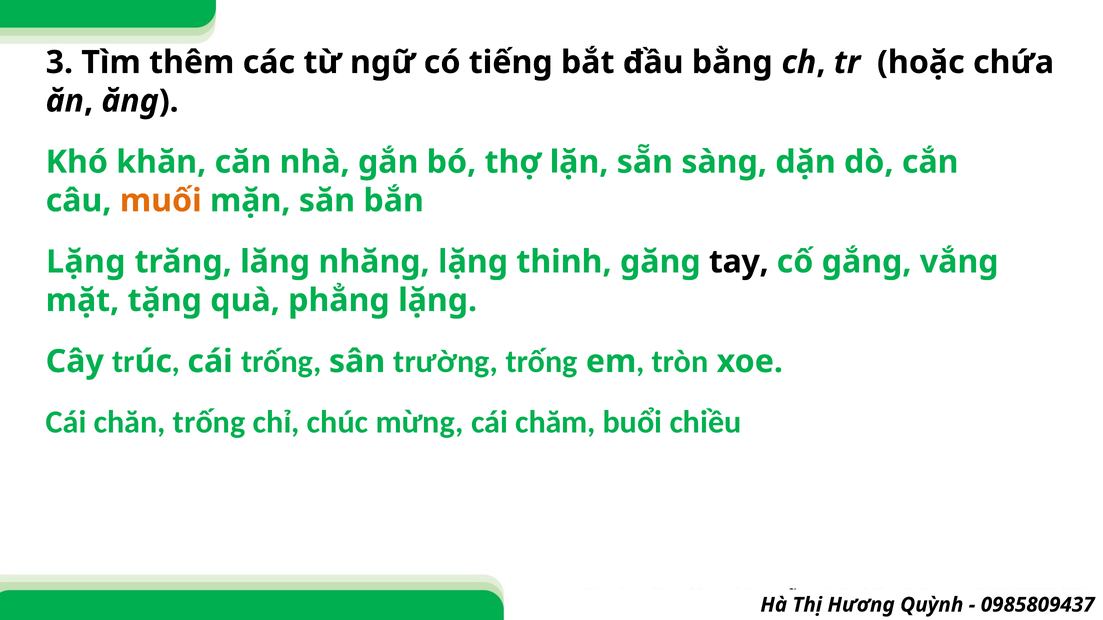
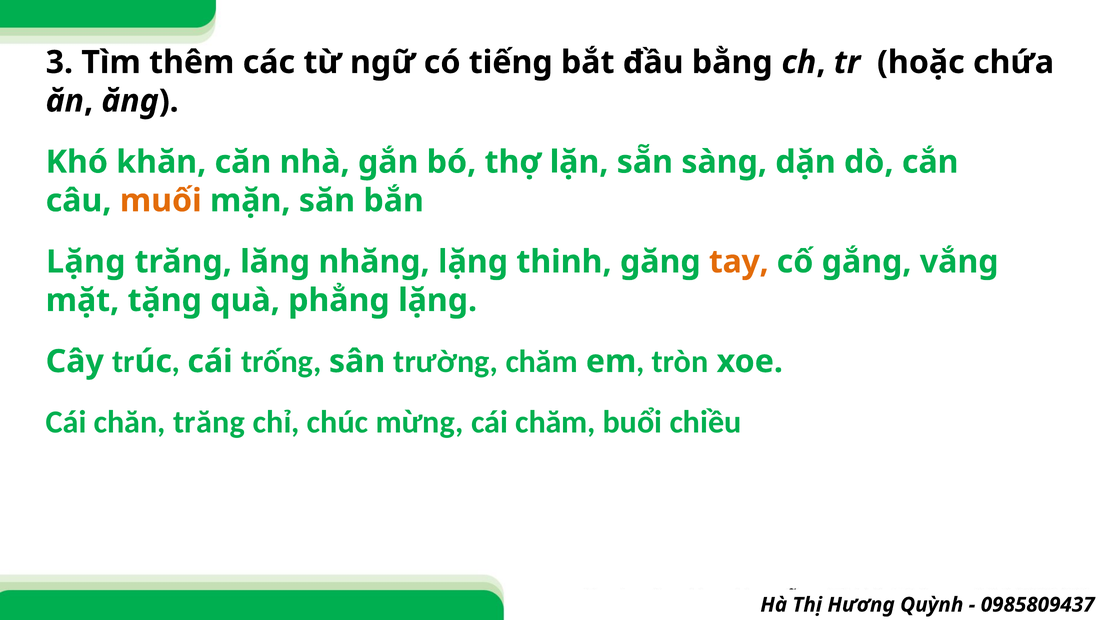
tay colour: black -> orange (739, 262)
trường trống: trống -> chăm (542, 362)
chăn trống: trống -> trăng (209, 423)
